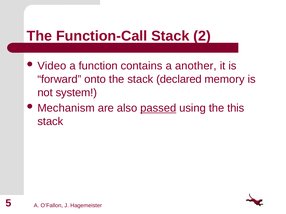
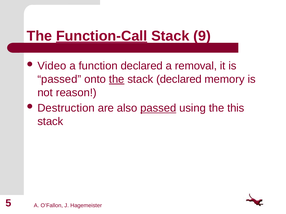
Function-Call underline: none -> present (102, 36)
2: 2 -> 9 (202, 36)
function contains: contains -> declared (142, 66)
another: another -> removal (196, 66)
forward: forward -> passed (59, 79)
the underline: none -> present (117, 79)
system: system -> reason (76, 93)
Mechanism: Mechanism -> Destruction (66, 108)
